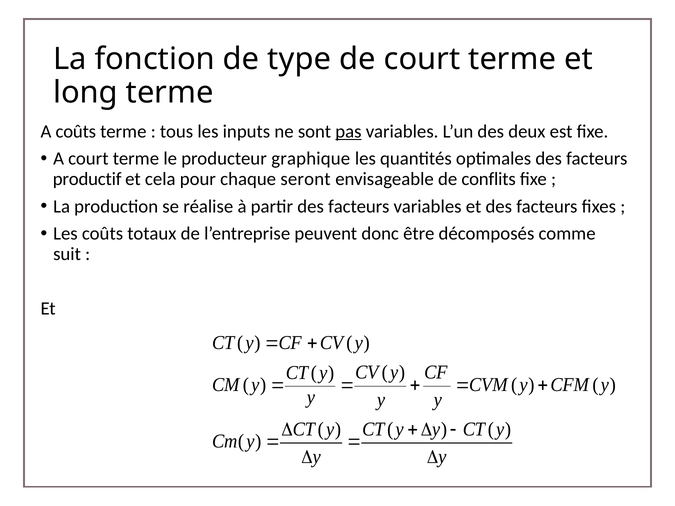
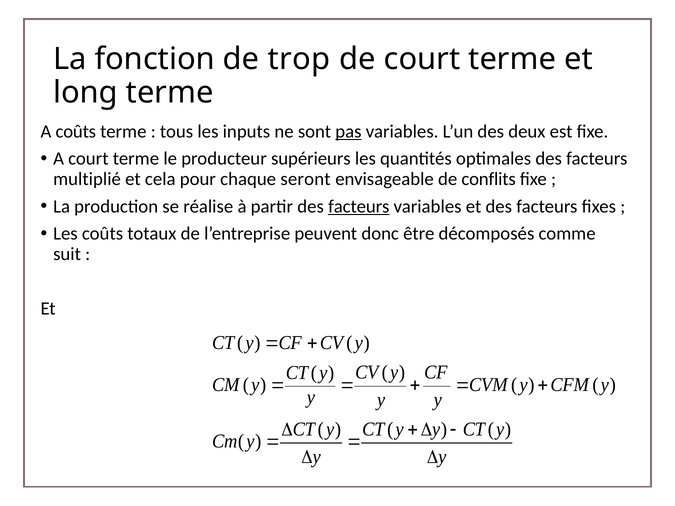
type: type -> trop (299, 59)
graphique: graphique -> supérieurs (311, 159)
productif: productif -> multiplié (87, 179)
facteurs underline: none -> present (359, 206)
